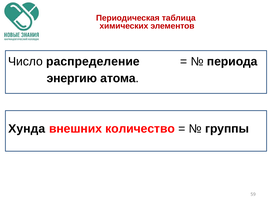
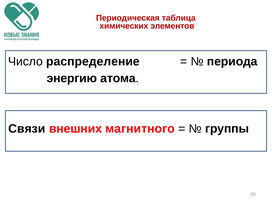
Хунда: Хунда -> Связи (27, 129)
количество: количество -> магнитного (140, 129)
